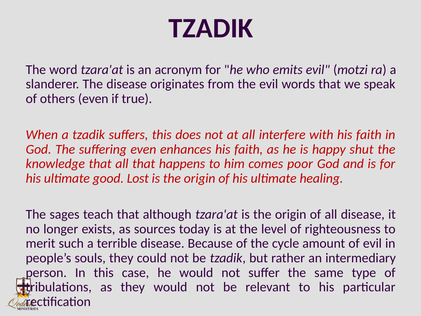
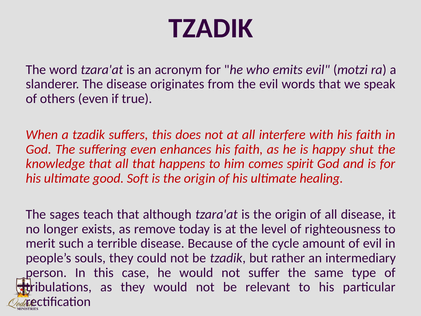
poor: poor -> spirit (300, 164)
Lost: Lost -> Soft (138, 178)
sources: sources -> remove (155, 229)
